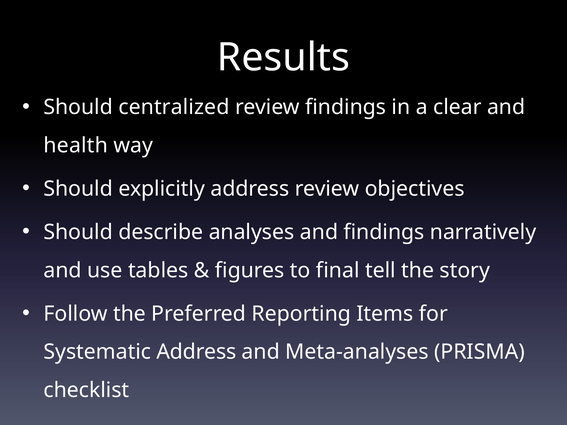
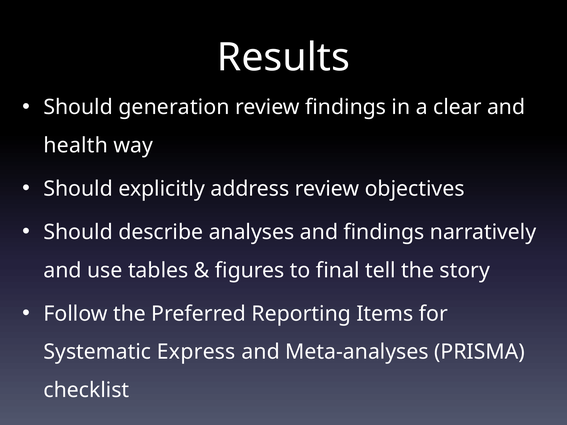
centralized: centralized -> generation (174, 107)
Systematic Address: Address -> Express (196, 352)
